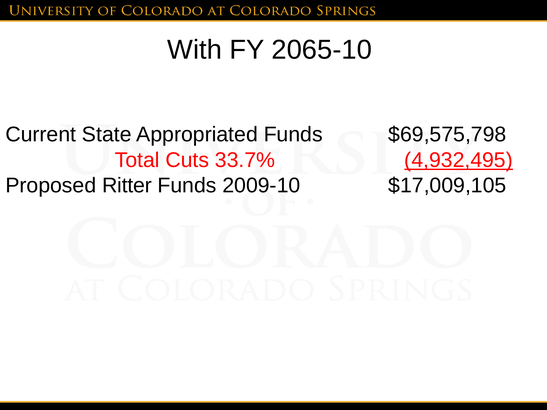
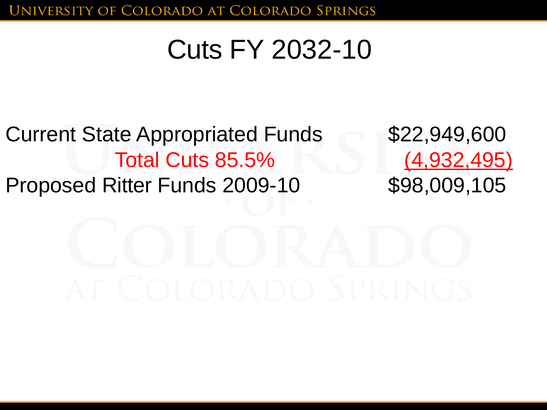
With: With -> Cuts (195, 50)
2065-10: 2065-10 -> 2032-10 (322, 50)
$69,575,798: $69,575,798 -> $22,949,600 (447, 135)
33.7%: 33.7% -> 85.5% (245, 160)
$17,009,105: $17,009,105 -> $98,009,105 (447, 186)
